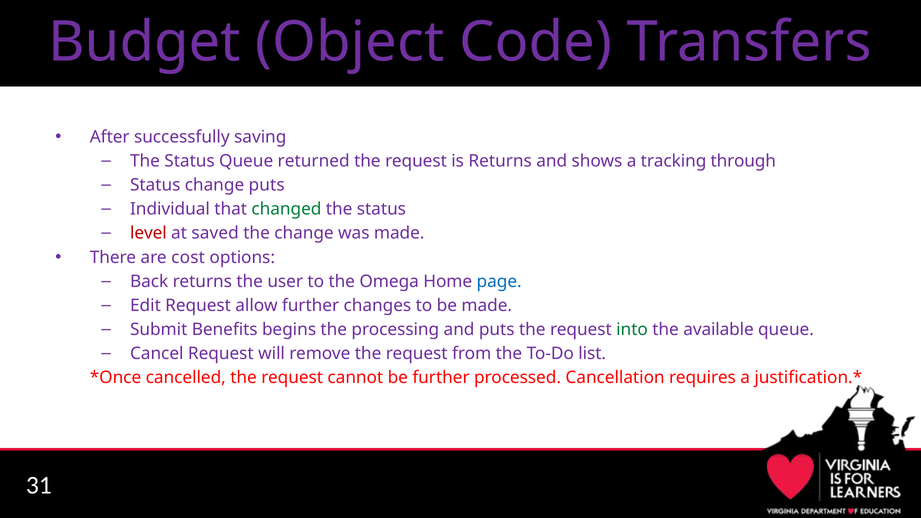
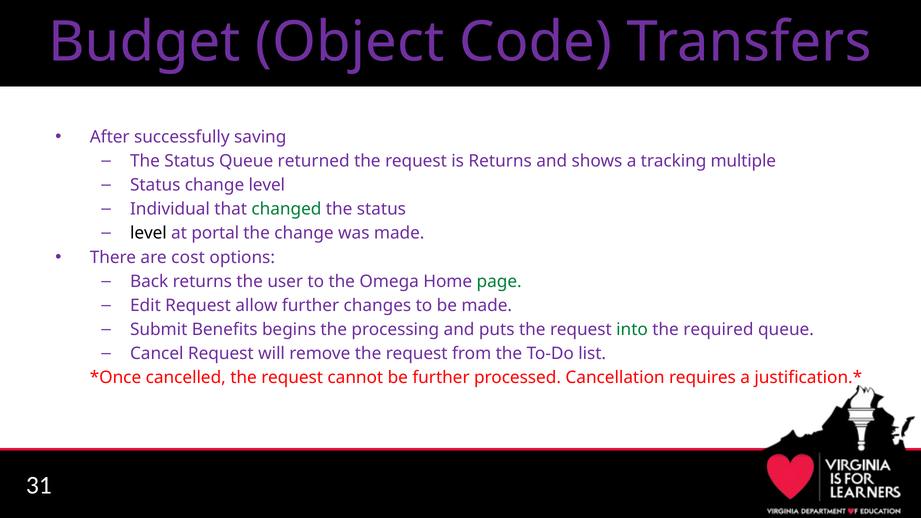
through: through -> multiple (743, 161)
change puts: puts -> level (267, 185)
level colour: red -> black (148, 233)
saved: saved -> portal (215, 233)
page colour: blue -> green (499, 281)
available: available -> required (718, 330)
